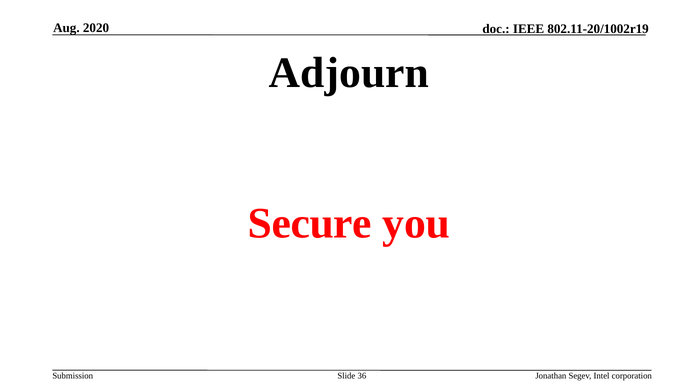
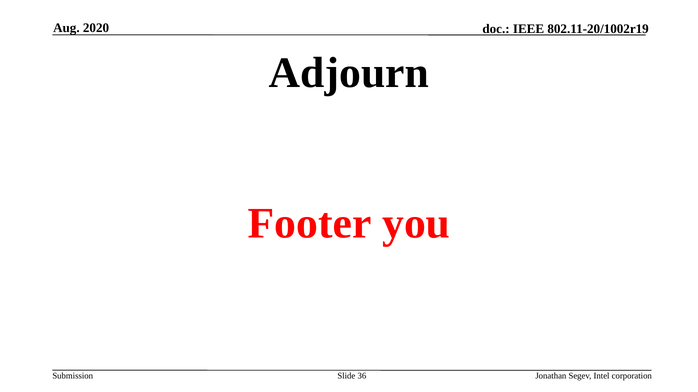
Secure: Secure -> Footer (310, 224)
